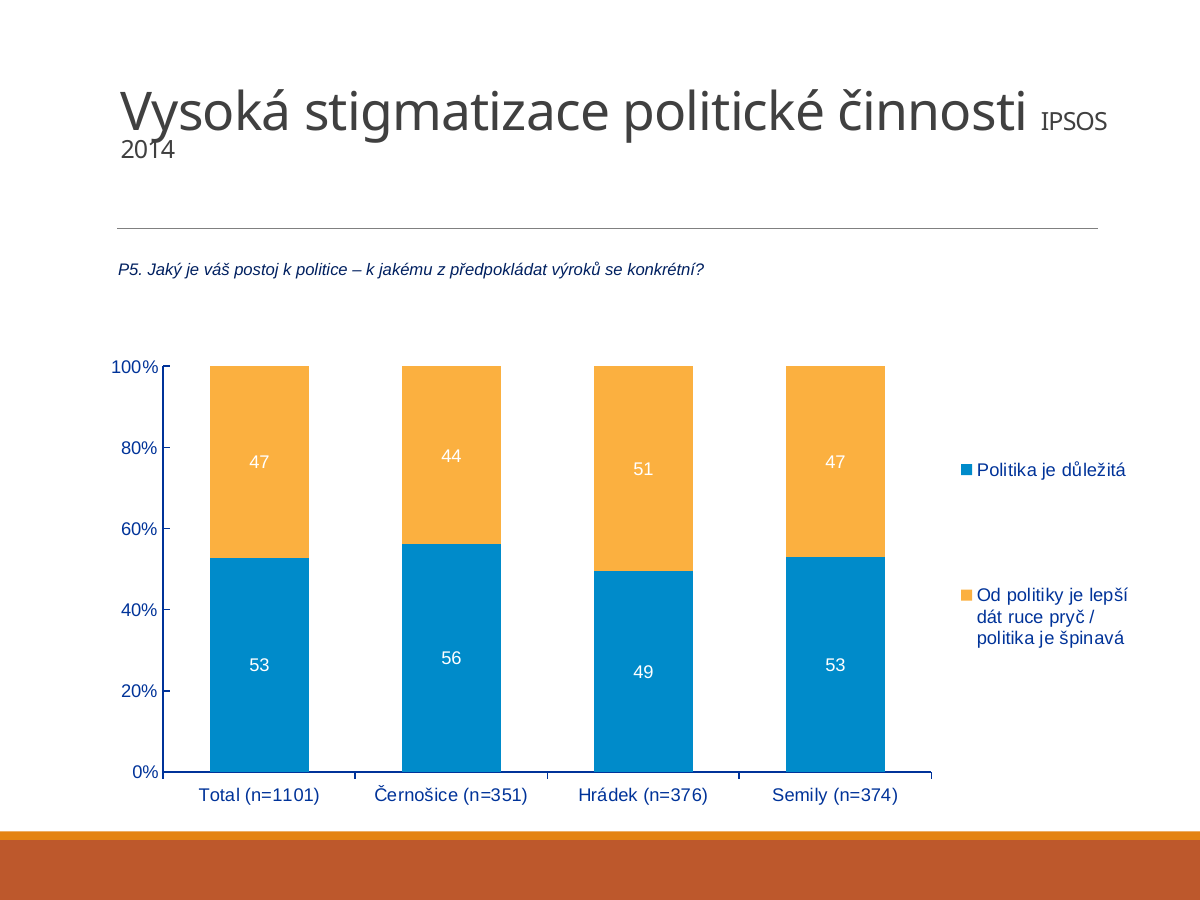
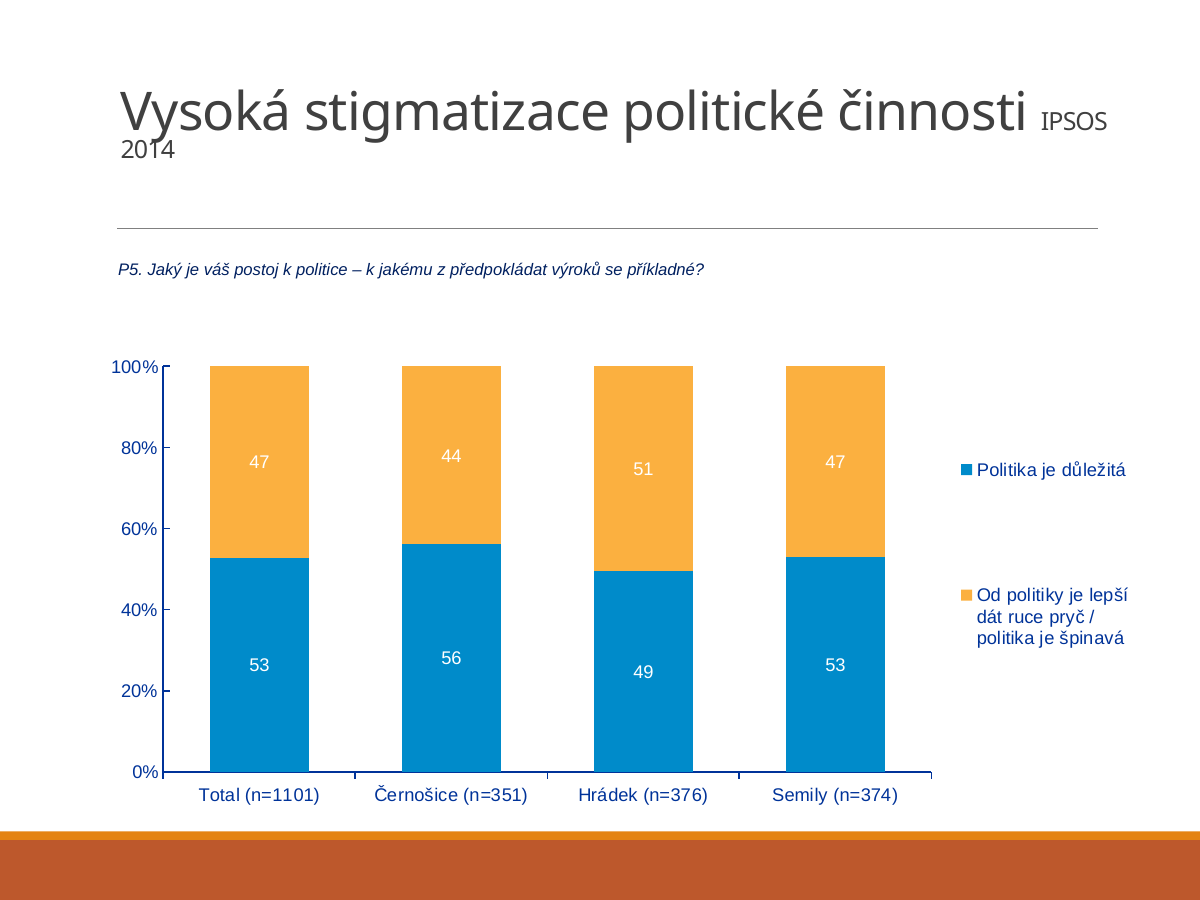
konkrétní: konkrétní -> příkladné (666, 270)
